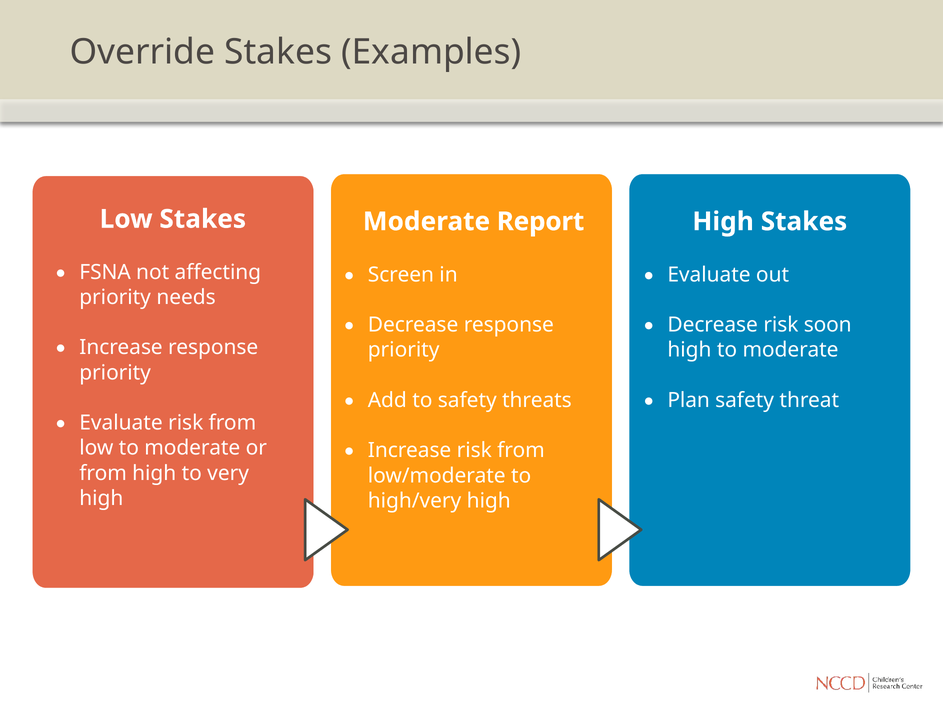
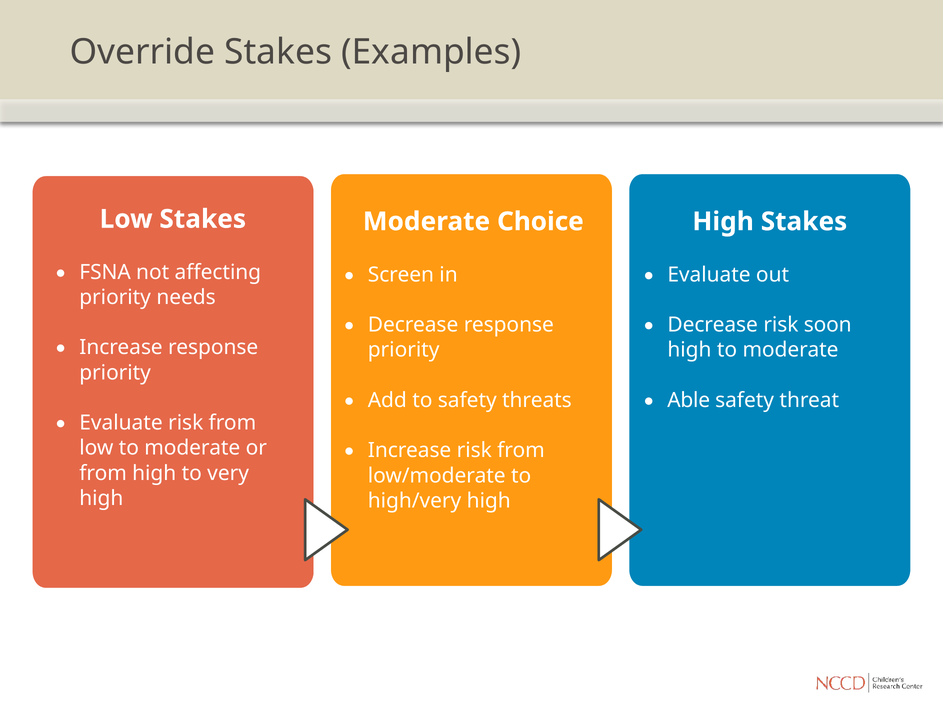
Report: Report -> Choice (540, 222)
Plan: Plan -> Able (689, 400)
